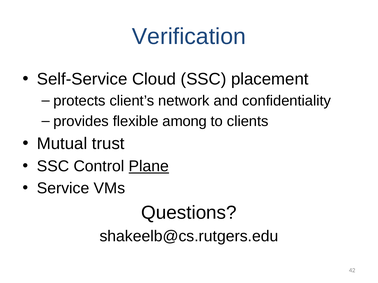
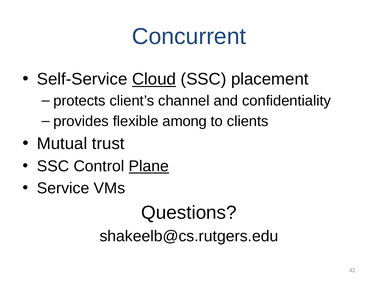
Verification: Verification -> Concurrent (189, 37)
Cloud underline: none -> present (154, 79)
network: network -> channel (184, 101)
